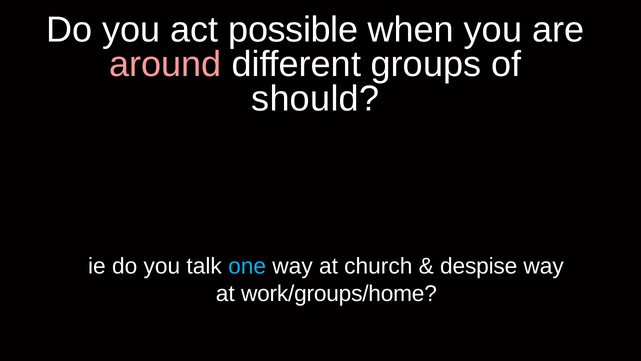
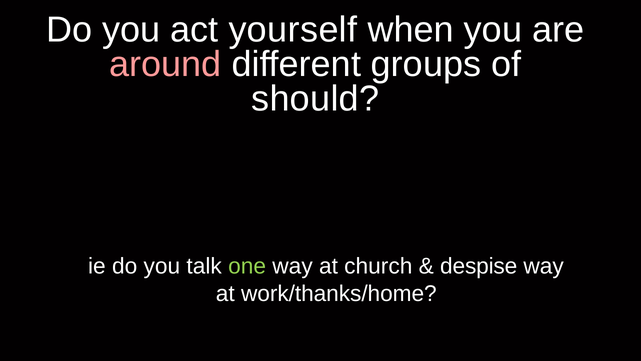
possible: possible -> yourself (293, 30)
one colour: light blue -> light green (247, 266)
work/groups/home: work/groups/home -> work/thanks/home (339, 293)
